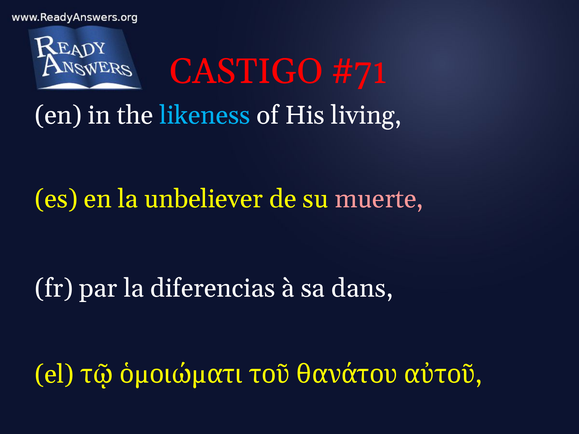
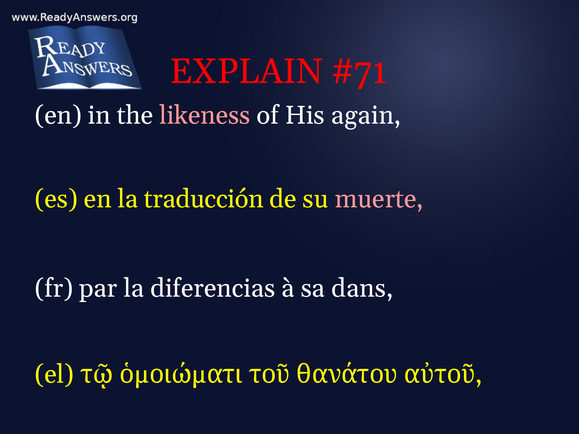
CASTIGO: CASTIGO -> EXPLAIN (247, 71)
likeness colour: light blue -> pink (205, 115)
living: living -> again (366, 115)
unbeliever: unbeliever -> traducción (204, 199)
